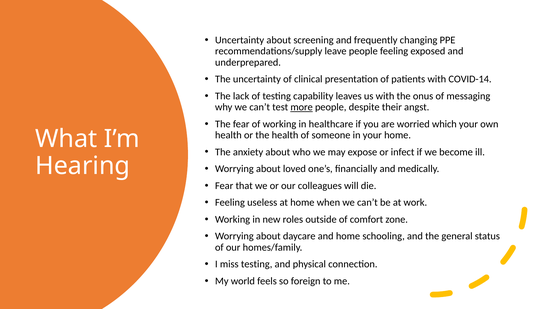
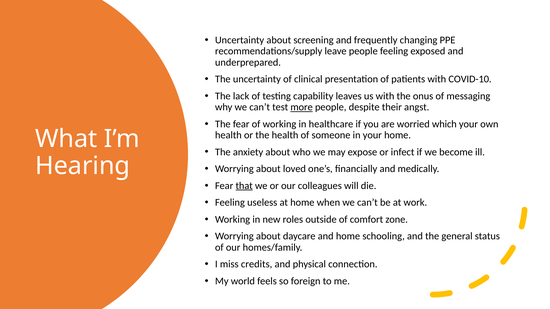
COVID-14: COVID-14 -> COVID-10 (470, 79)
that underline: none -> present (244, 186)
miss testing: testing -> credits (257, 265)
